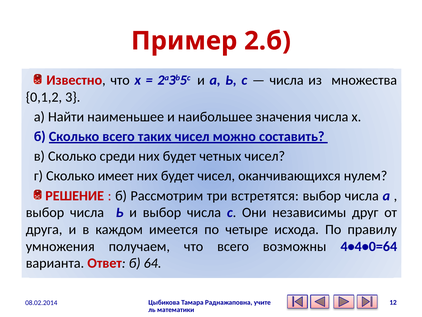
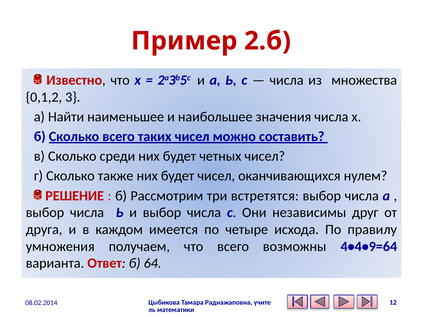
имеет: имеет -> также (116, 176)
4•4•0=64: 4•4•0=64 -> 4•4•9=64 (369, 246)
